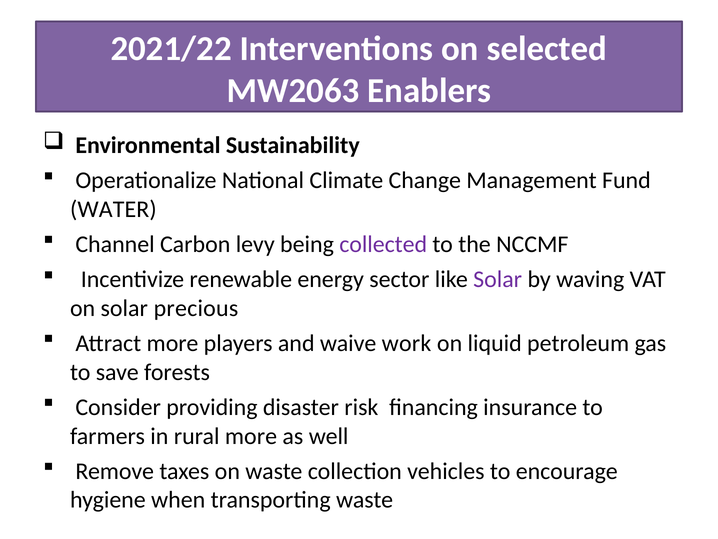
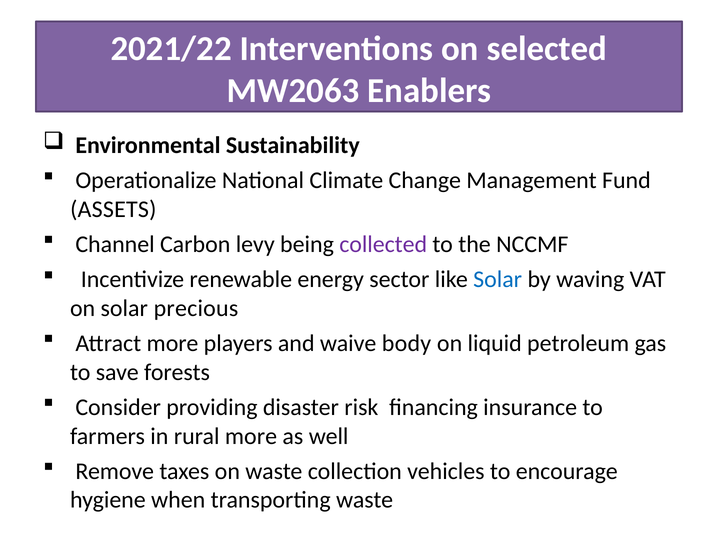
WATER: WATER -> ASSETS (113, 209)
Solar colour: purple -> blue (498, 279)
work: work -> body (406, 343)
